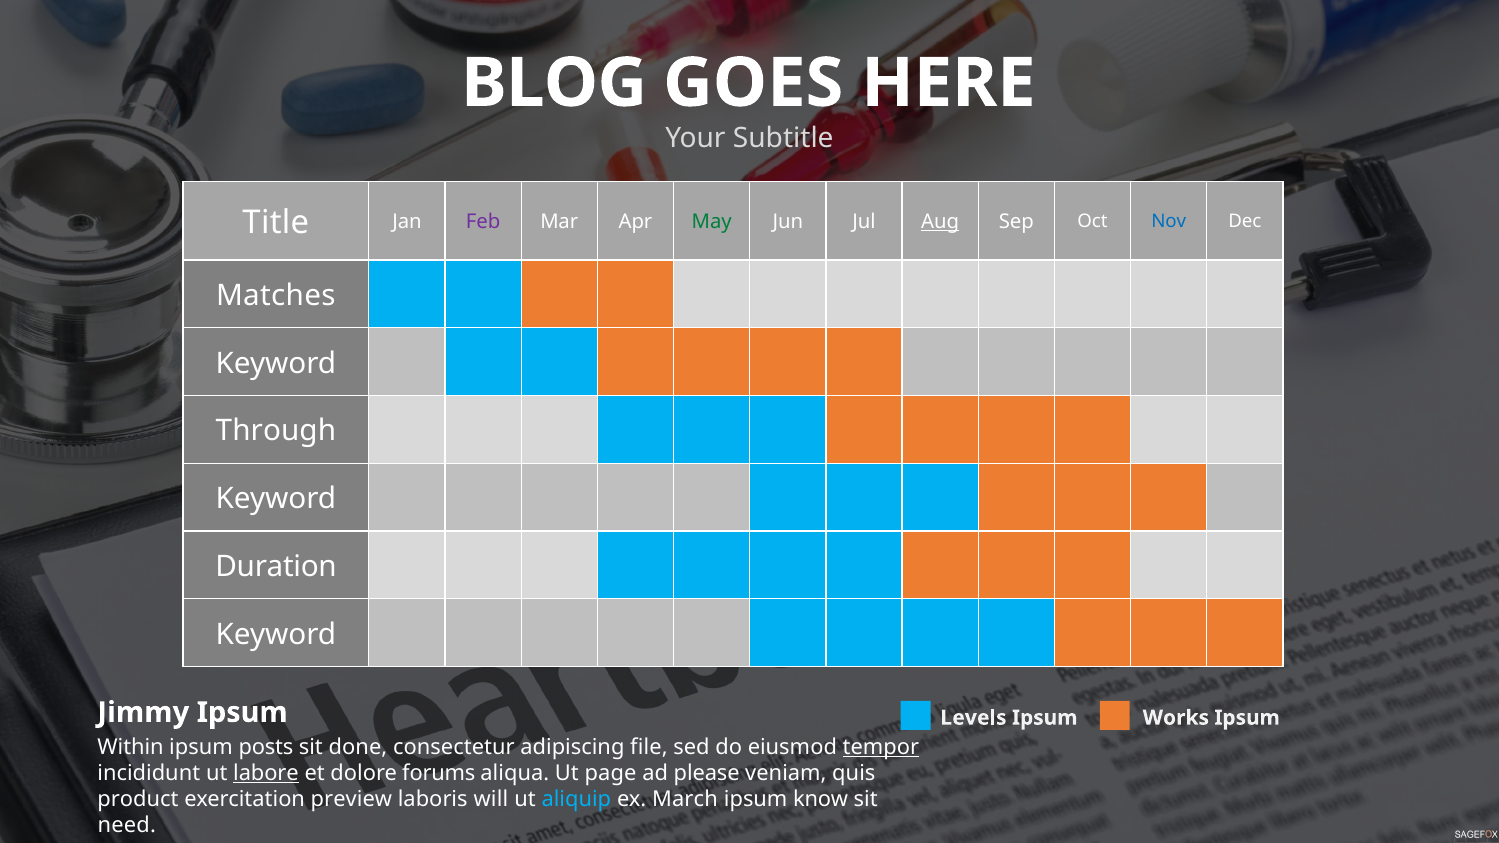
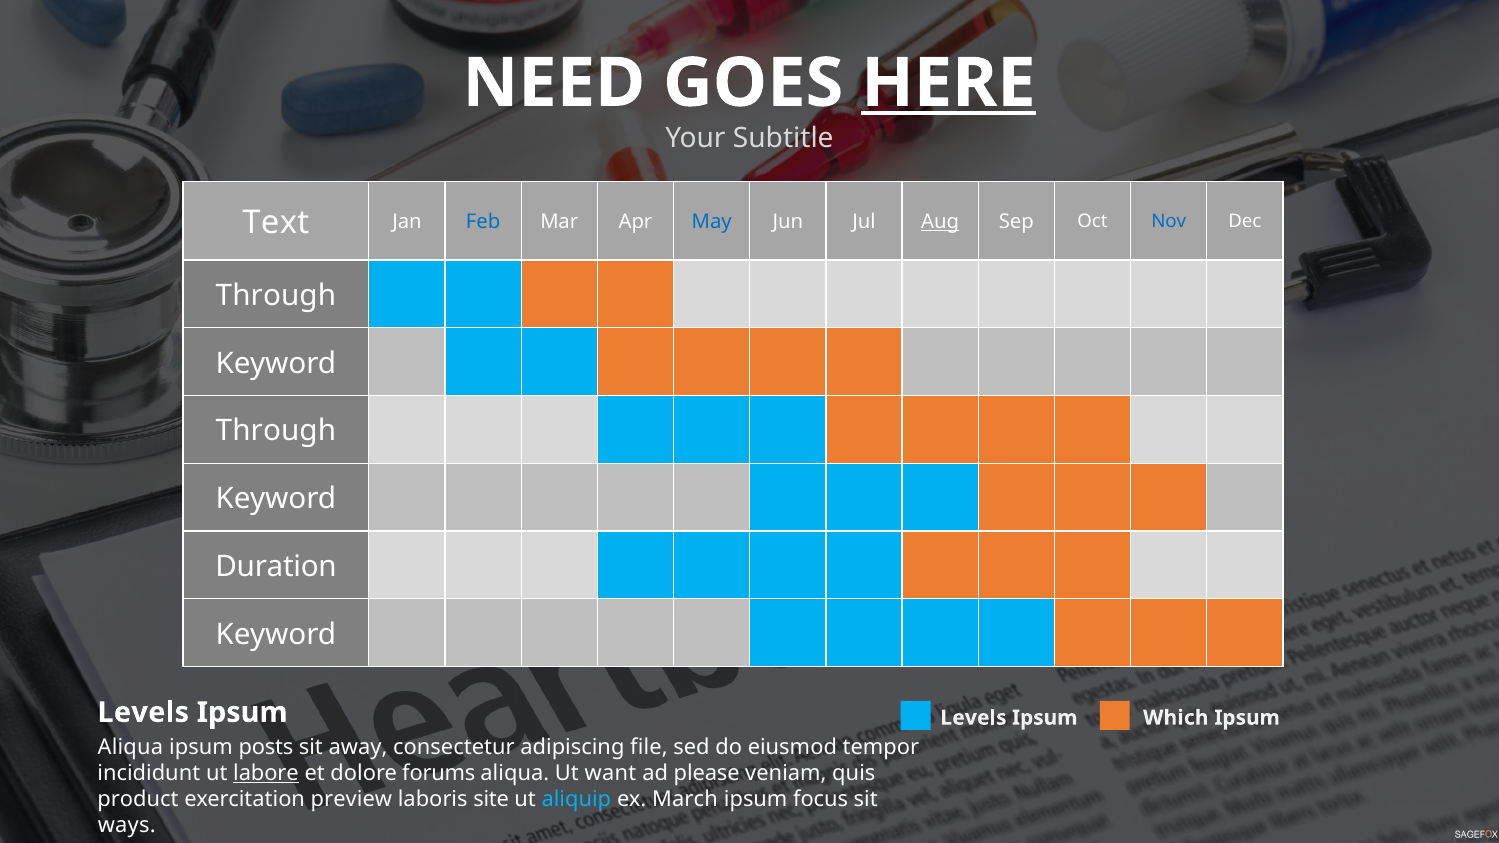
BLOG: BLOG -> NEED (554, 83)
HERE underline: none -> present (948, 83)
Title: Title -> Text (276, 223)
Feb colour: purple -> blue (483, 222)
May colour: green -> blue (712, 222)
Matches: Matches -> Through (276, 296)
Jimmy: Jimmy -> Levels (143, 713)
Works: Works -> Which (1176, 718)
Within: Within -> Aliqua (130, 747)
done: done -> away (358, 747)
tempor underline: present -> none (881, 747)
page: page -> want (610, 773)
will: will -> site (491, 799)
know: know -> focus (821, 799)
need: need -> ways (127, 826)
